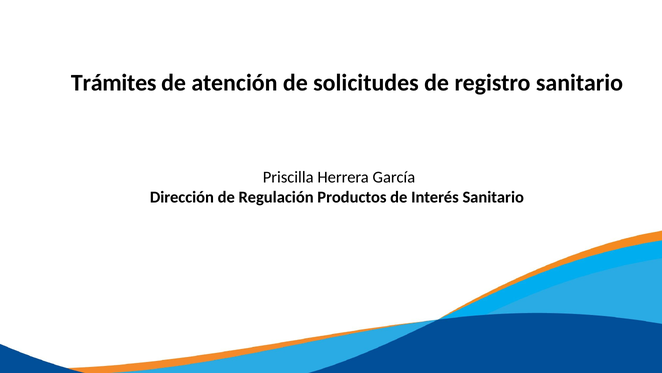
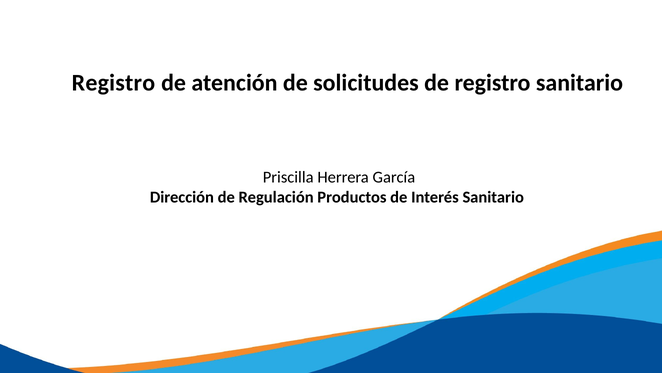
Trámites: Trámites -> Registro (113, 83)
